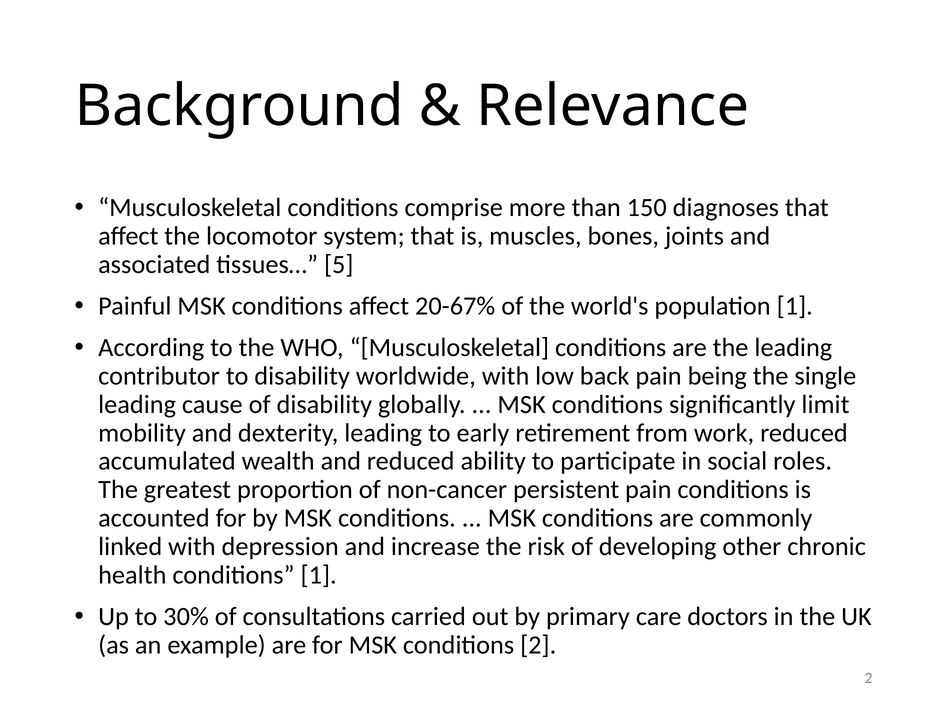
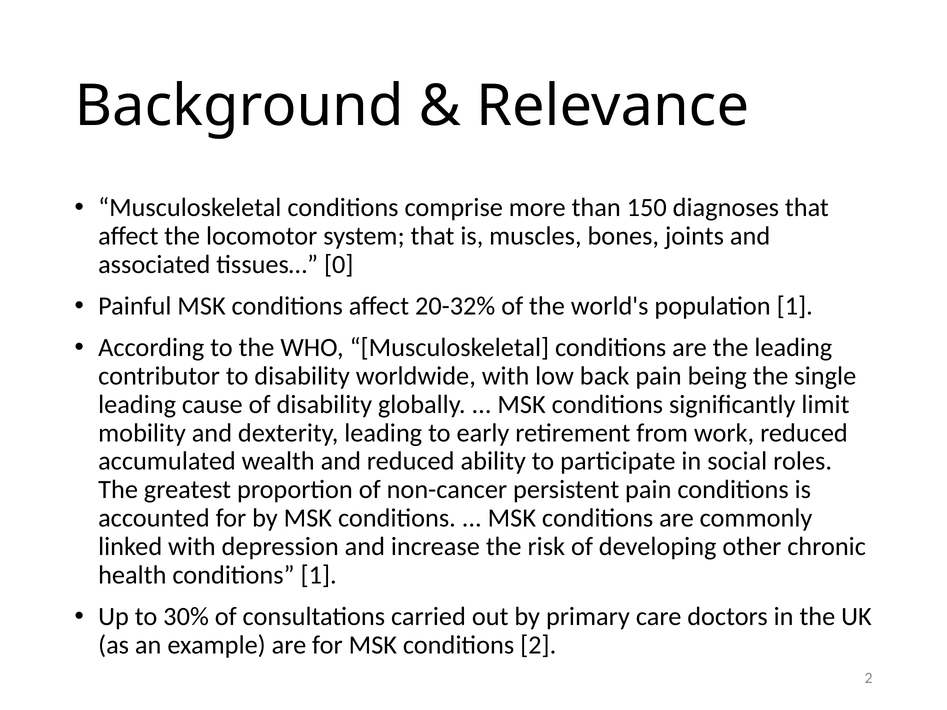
5: 5 -> 0 (339, 265)
20-67%: 20-67% -> 20-32% (455, 306)
